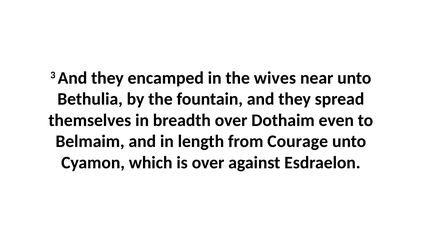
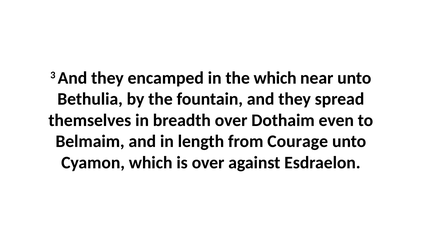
the wives: wives -> which (275, 78)
